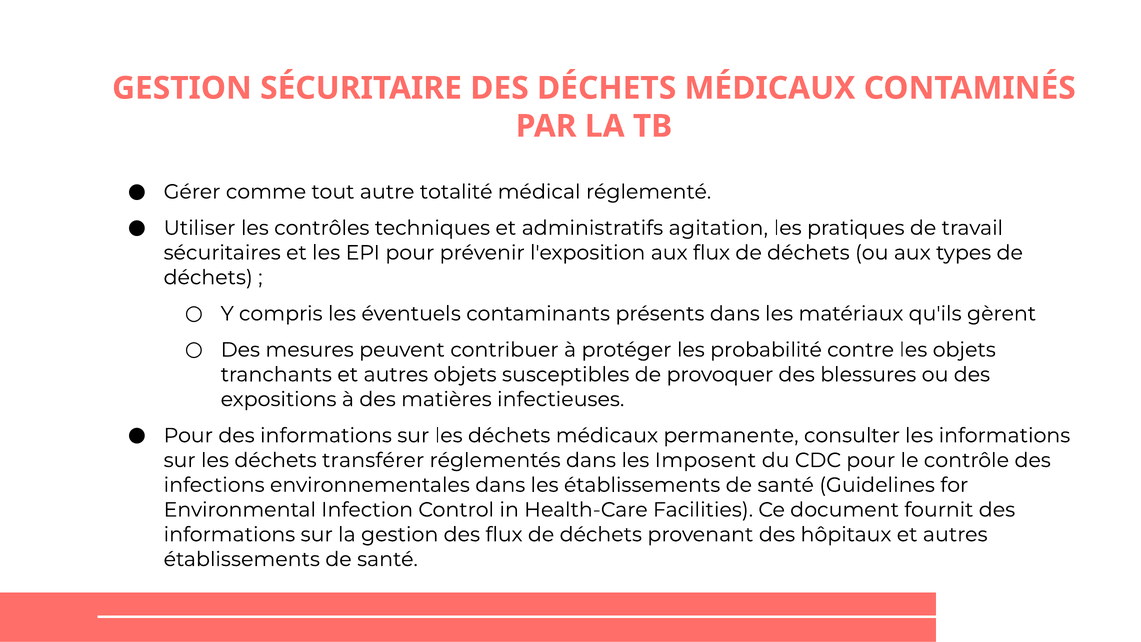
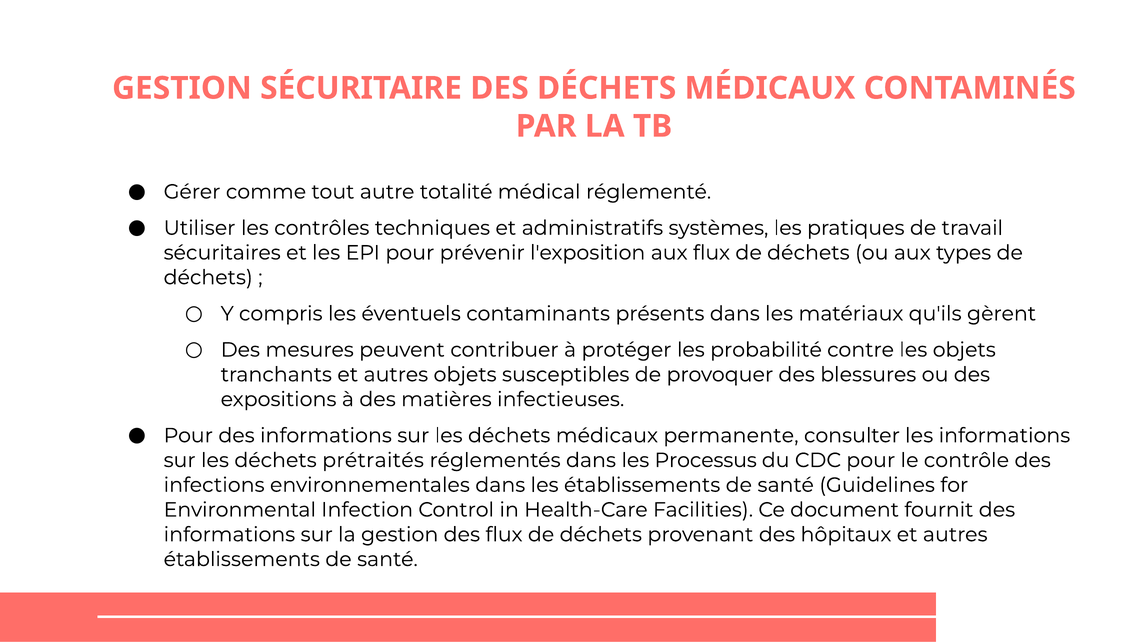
agitation: agitation -> systèmes (718, 228)
transférer: transférer -> prétraités (373, 460)
Imposent: Imposent -> Processus (706, 460)
